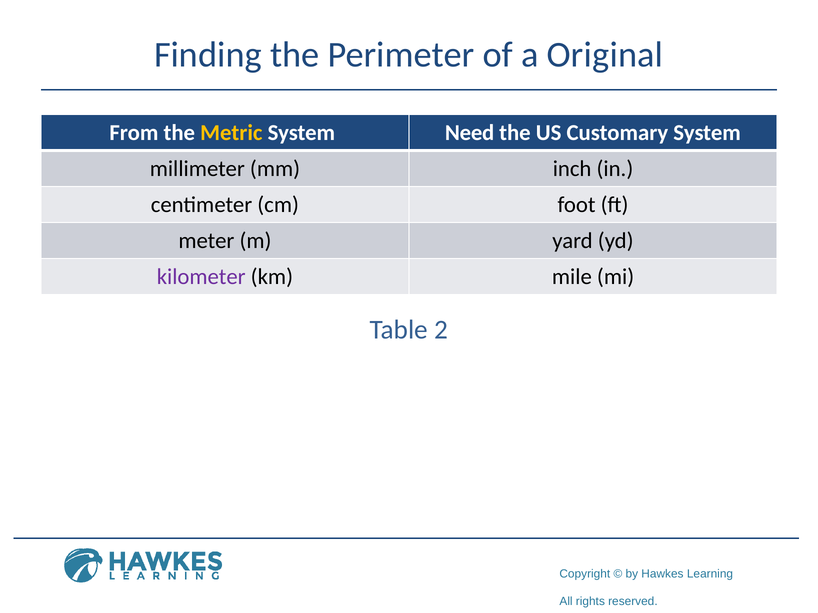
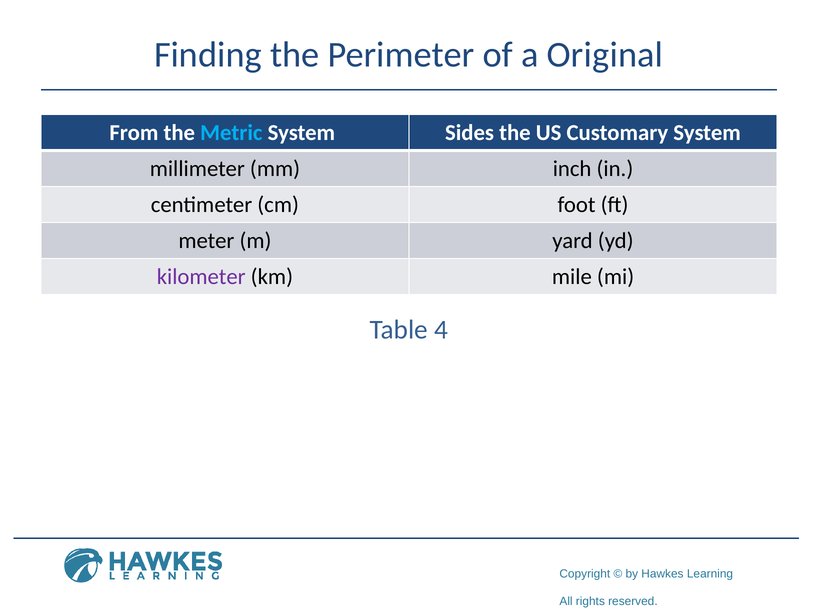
Metric colour: yellow -> light blue (231, 133)
Need: Need -> Sides (470, 133)
2: 2 -> 4 (441, 330)
